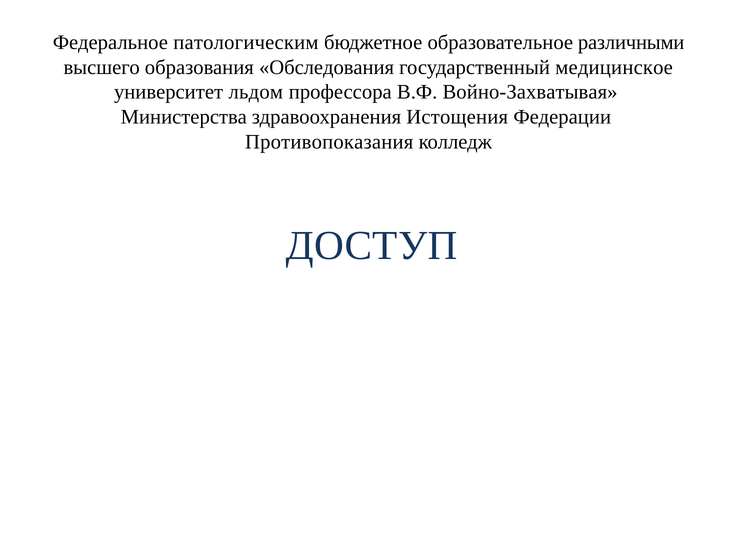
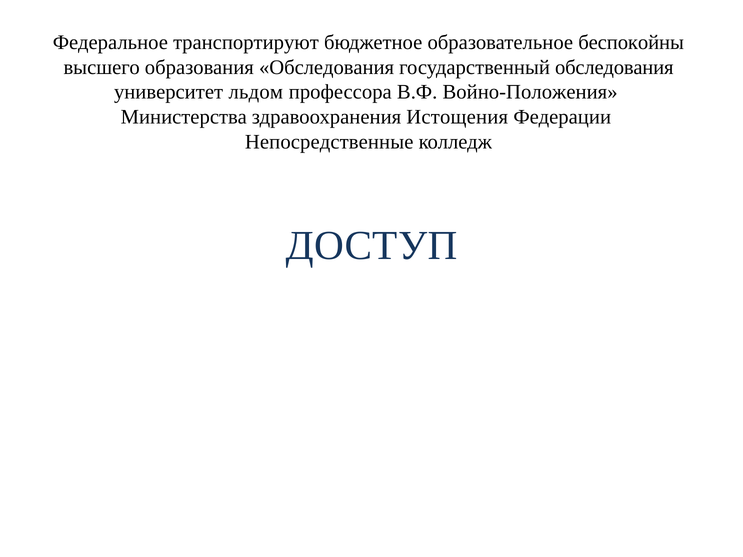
патологическим: патологическим -> транспортируют (246, 43)
различными: различными -> беспокойны (631, 43)
государственный медицинское: медицинское -> обследования (614, 67)
Войно-Захватывая: Войно-Захватывая -> Войно-Положения (530, 92)
Противопоказания: Противопоказания -> Непосредственные (329, 142)
